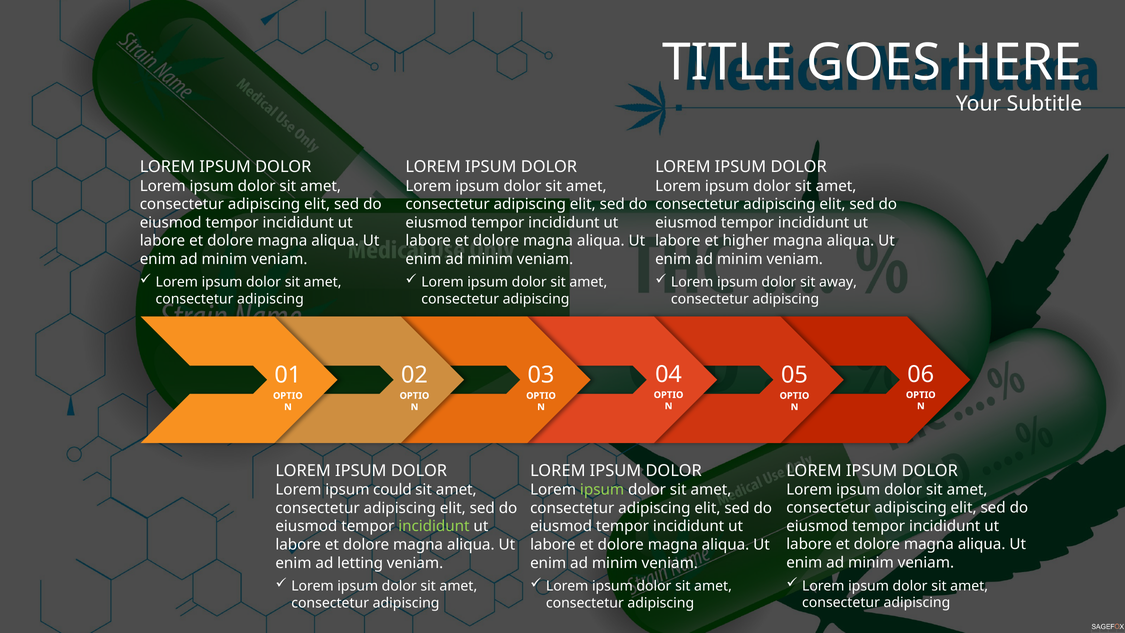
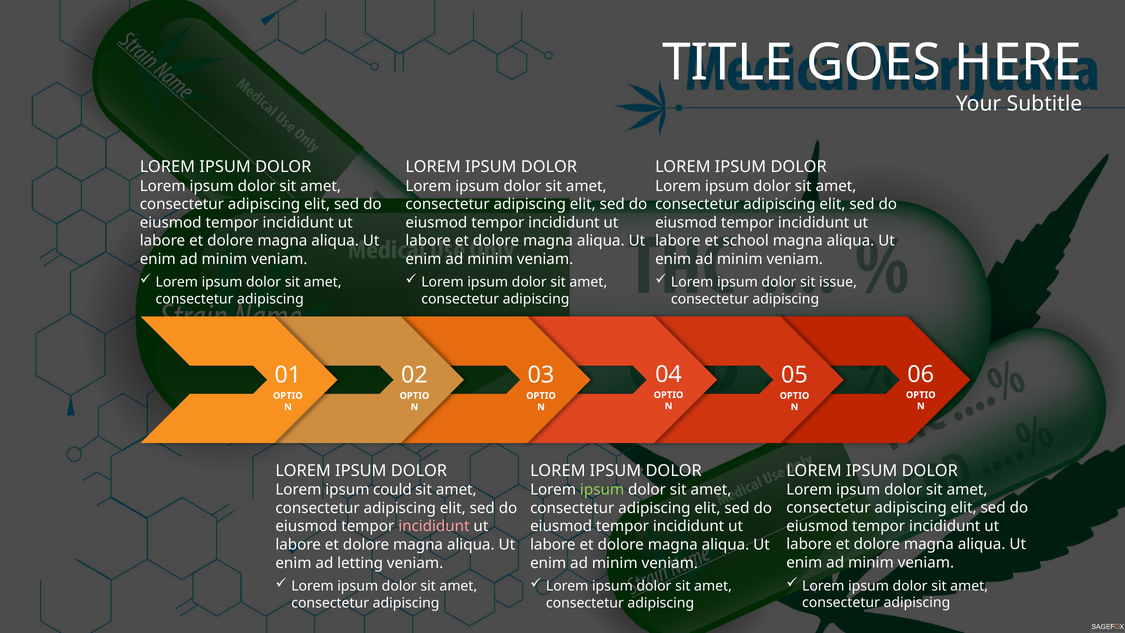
higher: higher -> school (746, 241)
away: away -> issue (838, 282)
incididunt colour: light green -> pink (434, 526)
